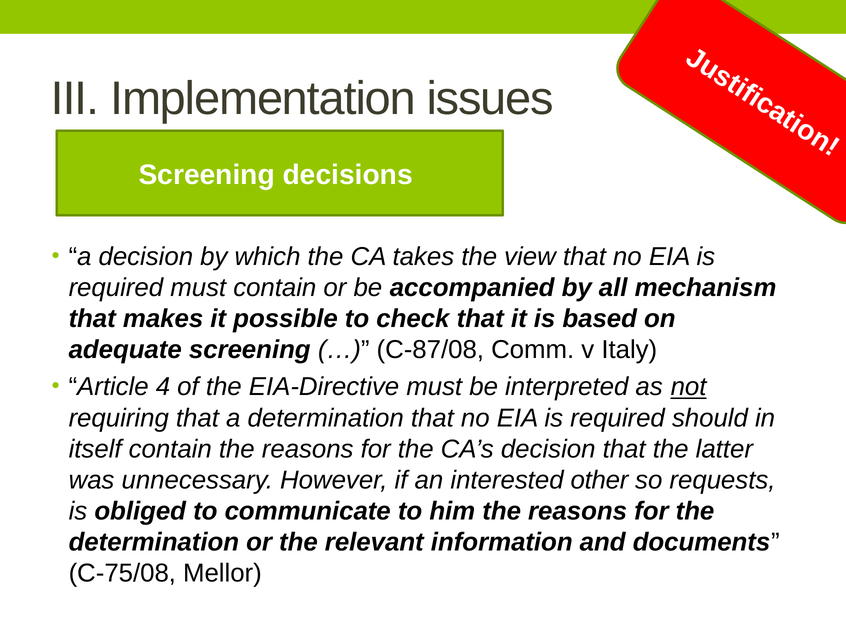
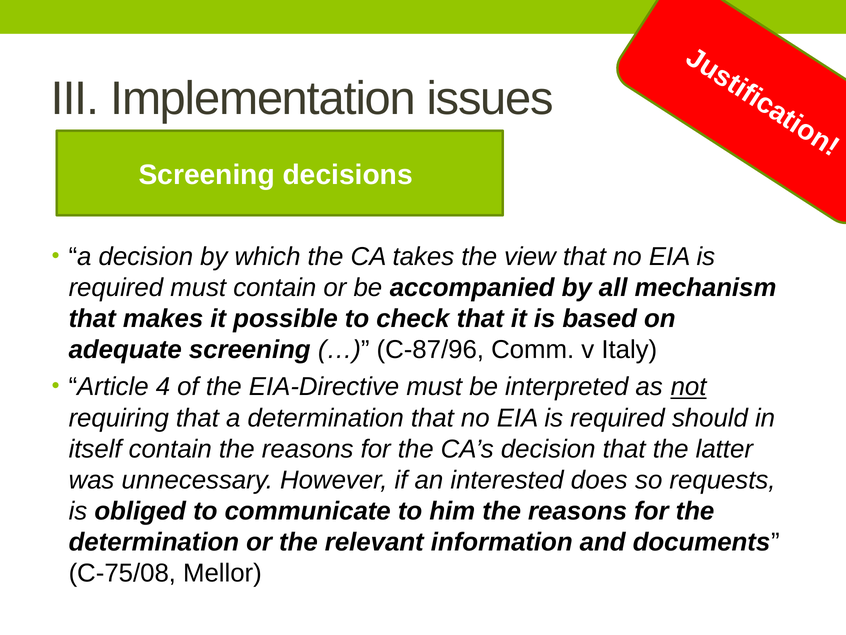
C-87/08: C-87/08 -> C-87/96 (430, 350)
other: other -> does (599, 480)
